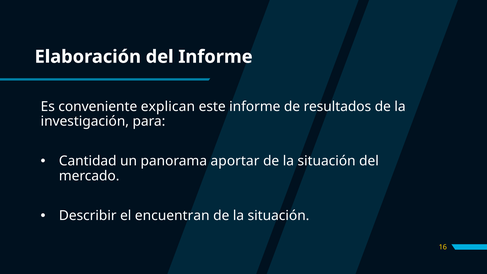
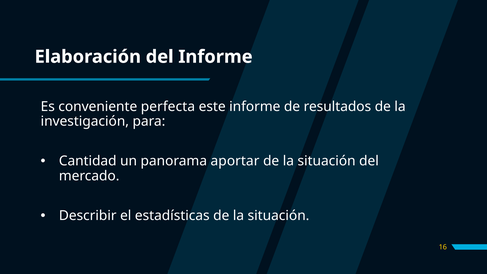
explican: explican -> perfecta (168, 107)
encuentran: encuentran -> estadísticas (172, 216)
